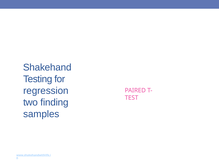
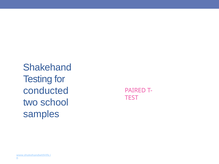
regression: regression -> conducted (46, 91)
finding: finding -> school (54, 103)
